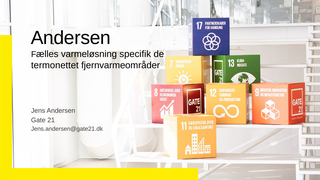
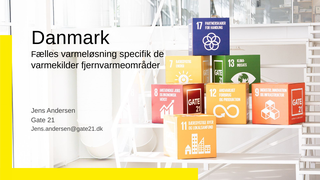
Andersen: Andersen -> Danmark (71, 38)
termonettet: termonettet -> varmekilder (55, 65)
